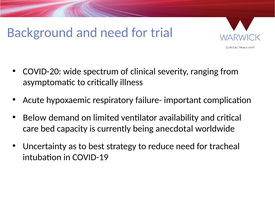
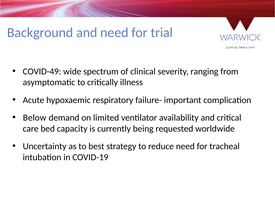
COVID-20: COVID-20 -> COVID-49 (42, 71)
anecdotal: anecdotal -> requested (174, 129)
